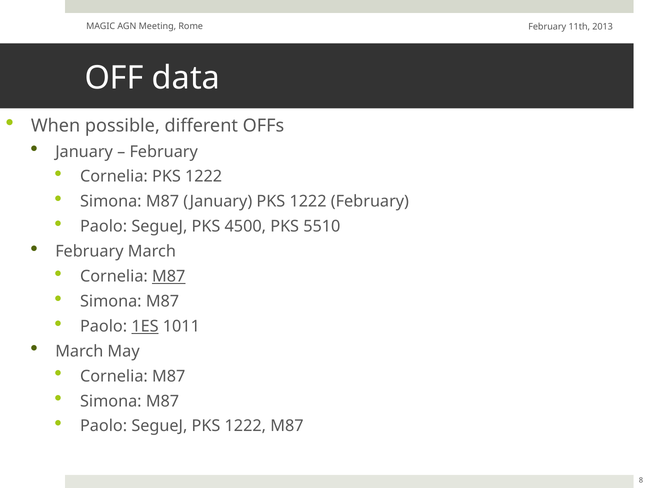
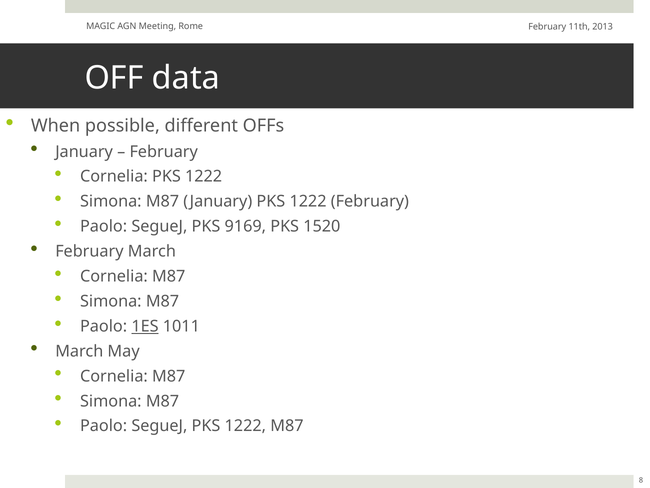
4500: 4500 -> 9169 (245, 226)
5510: 5510 -> 1520 (322, 226)
M87 underline: present -> none (169, 276)
